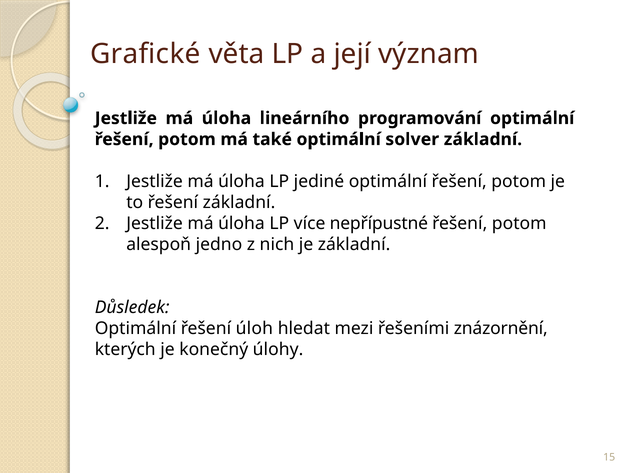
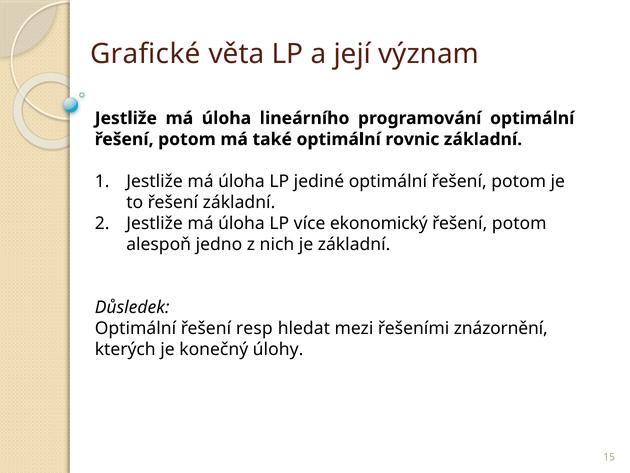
solver: solver -> rovnic (412, 139)
nepřípustné: nepřípustné -> ekonomický (379, 223)
úloh: úloh -> resp (254, 328)
